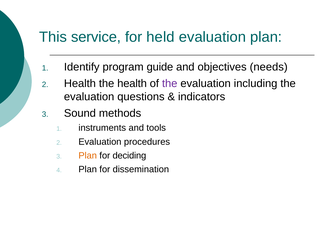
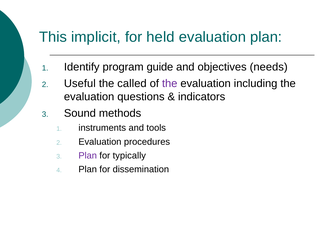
service: service -> implicit (96, 37)
Health: Health -> Useful (80, 84)
the health: health -> called (132, 84)
Plan colour: orange -> purple (88, 156)
deciding: deciding -> typically (129, 156)
